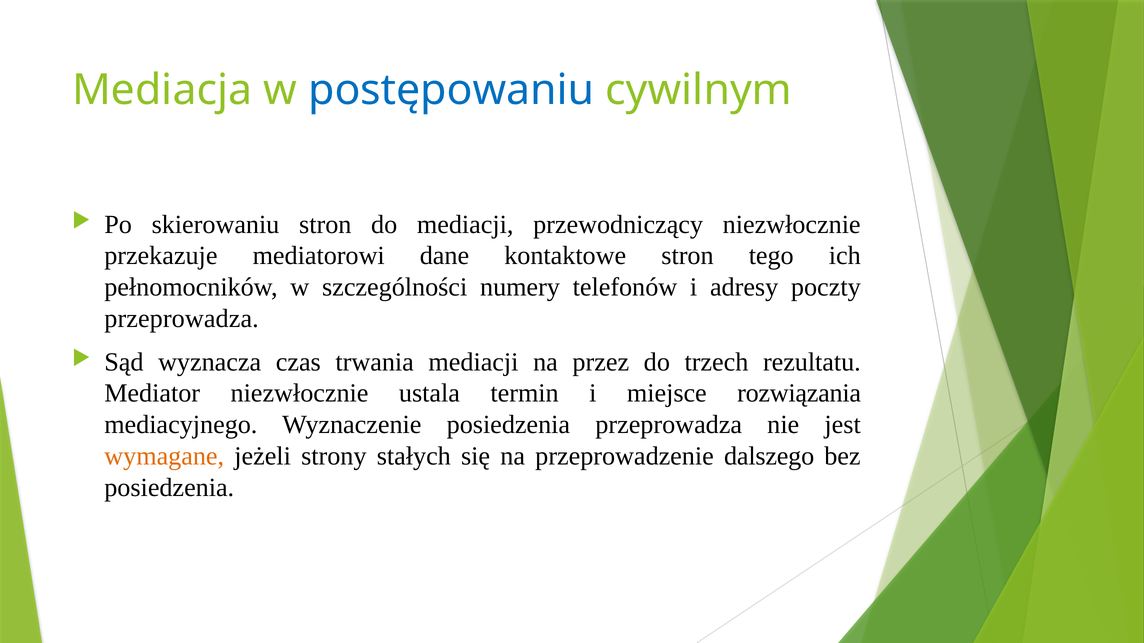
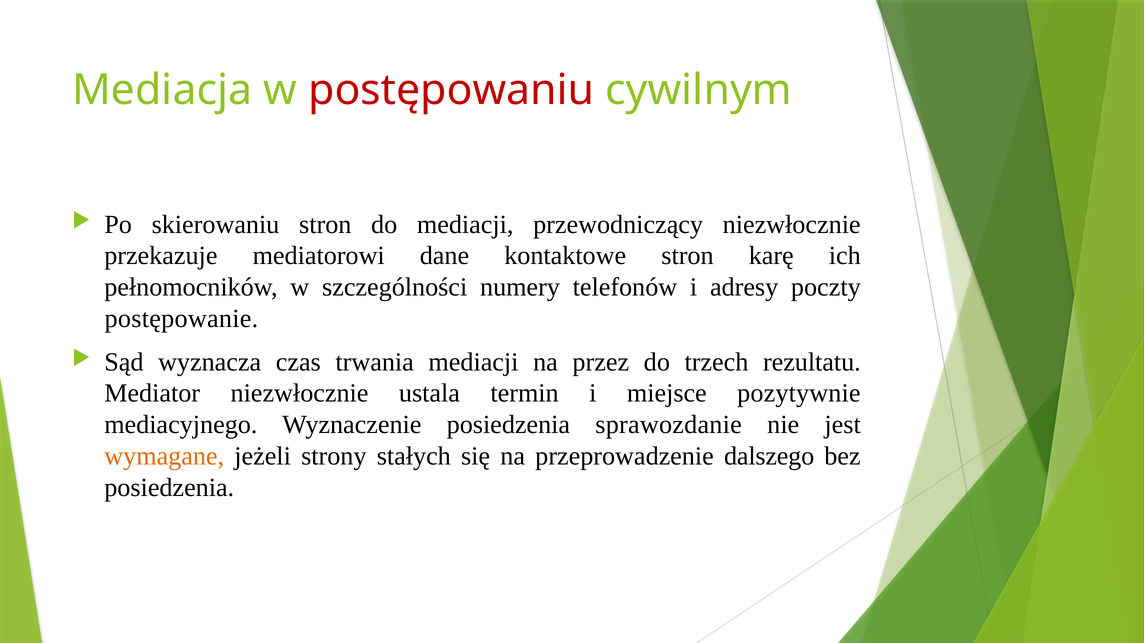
postępowaniu colour: blue -> red (451, 90)
tego: tego -> karę (771, 256)
przeprowadza: przeprowadza -> postępowanie (181, 319)
rozwiązania: rozwiązania -> pozytywnie (799, 394)
posiedzenia przeprowadza: przeprowadza -> sprawozdanie (669, 425)
